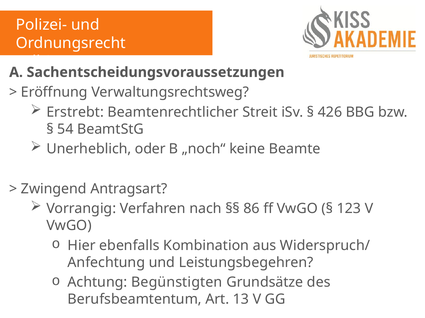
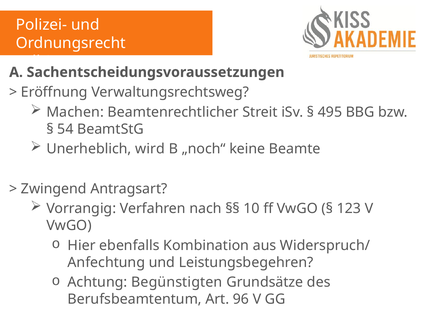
Erstrebt: Erstrebt -> Machen (75, 112)
426: 426 -> 495 (330, 112)
oder: oder -> wird (150, 149)
86: 86 -> 10 (252, 209)
13: 13 -> 96 (241, 300)
